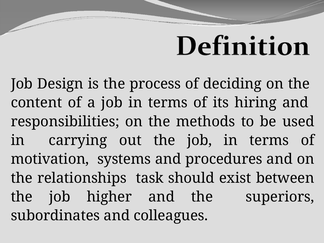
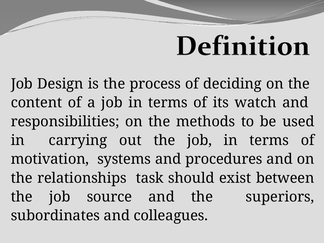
hiring: hiring -> watch (256, 103)
higher: higher -> source (109, 197)
